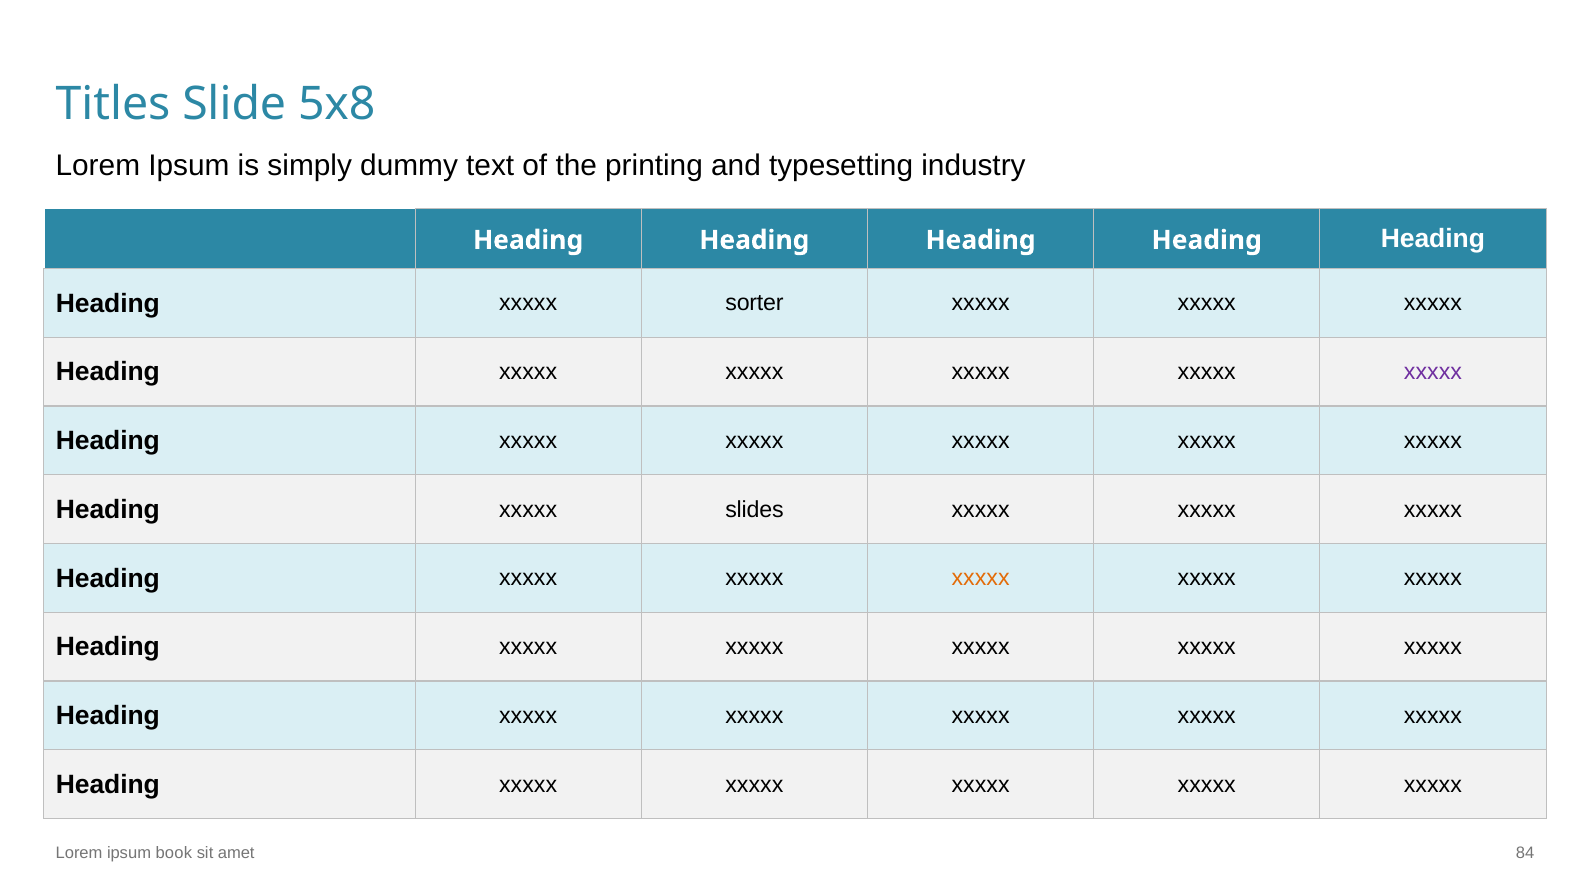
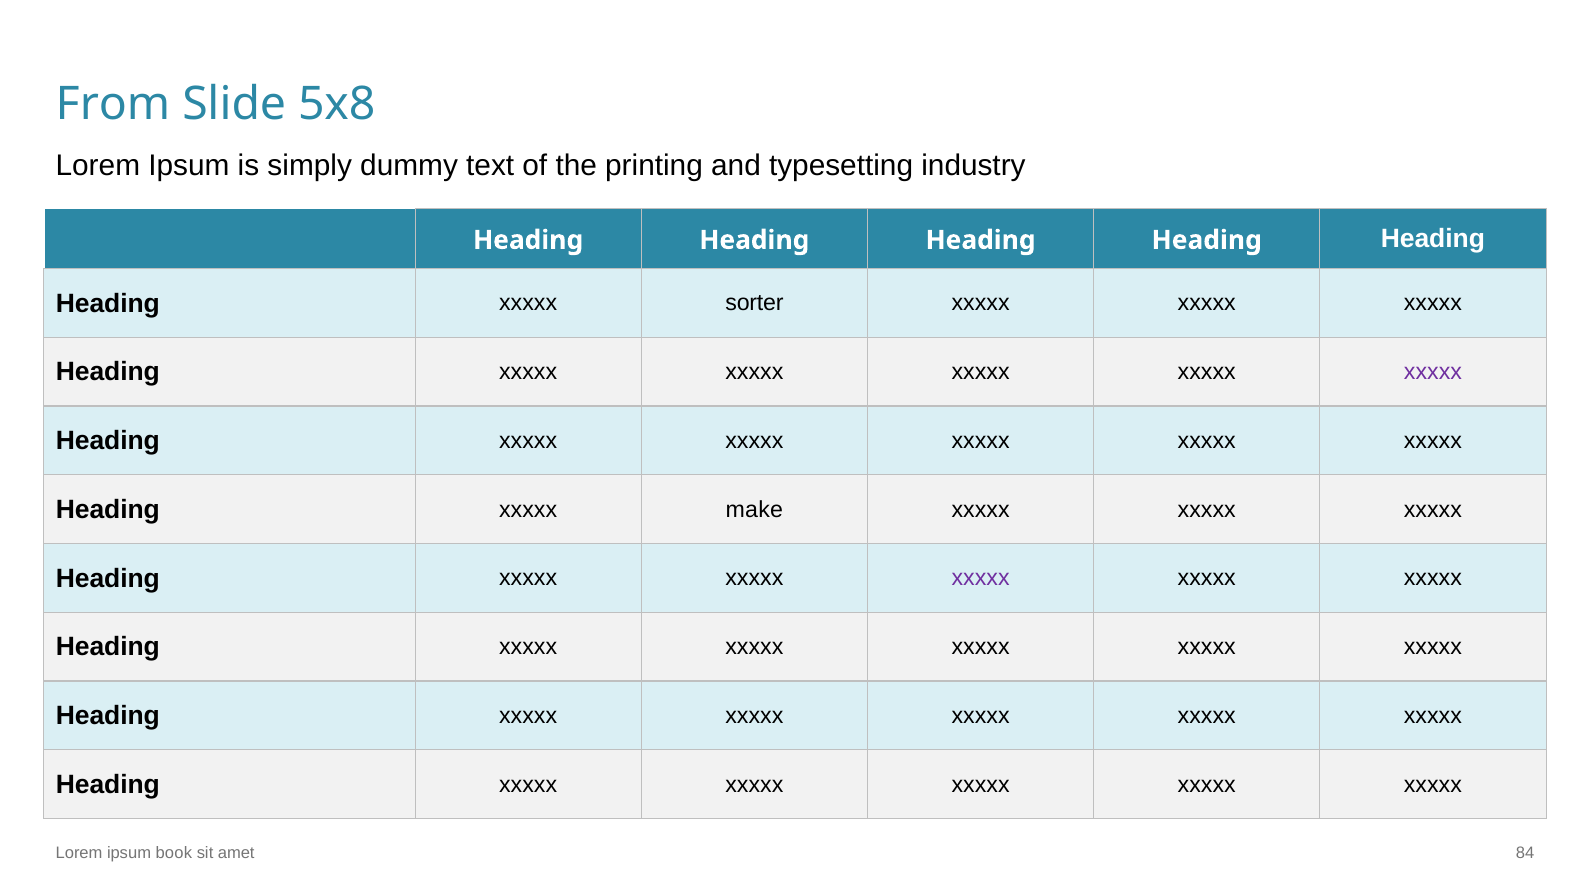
Titles: Titles -> From (113, 104)
slides: slides -> make (754, 510)
xxxxx colour: orange -> purple (981, 579)
